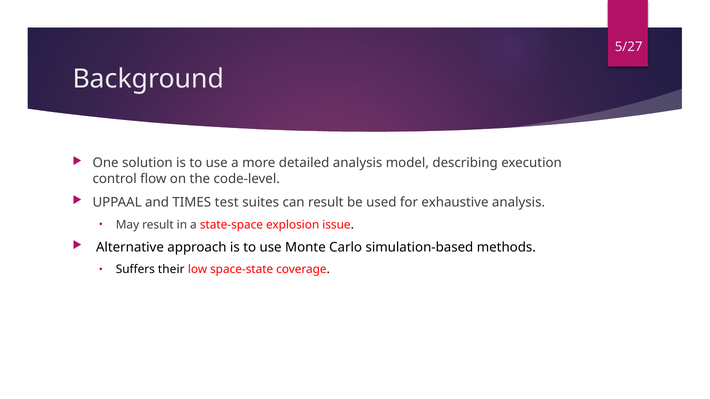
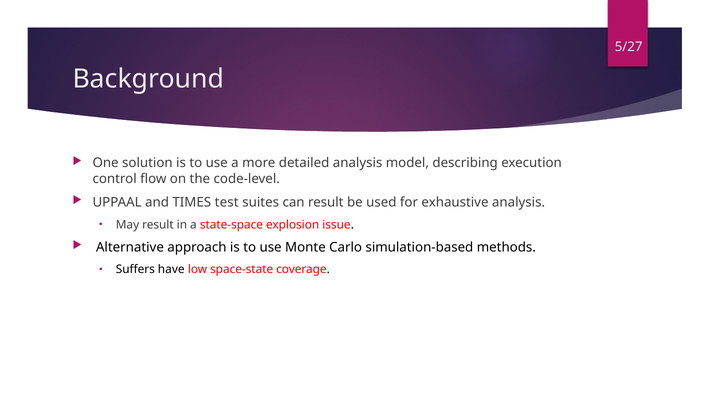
their: their -> have (171, 270)
